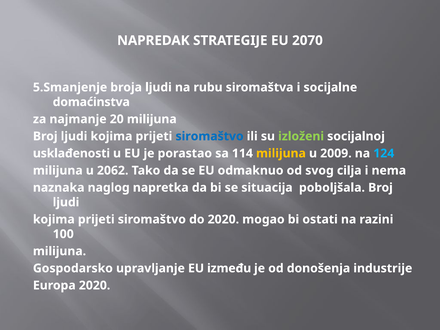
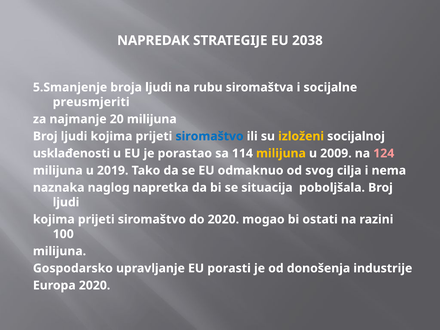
2070: 2070 -> 2038 (307, 40)
domaćinstva: domaćinstva -> preusmjeriti (91, 102)
izloženi colour: light green -> yellow (301, 136)
124 colour: light blue -> pink (384, 153)
2062: 2062 -> 2019 (113, 170)
između: između -> porasti (229, 268)
